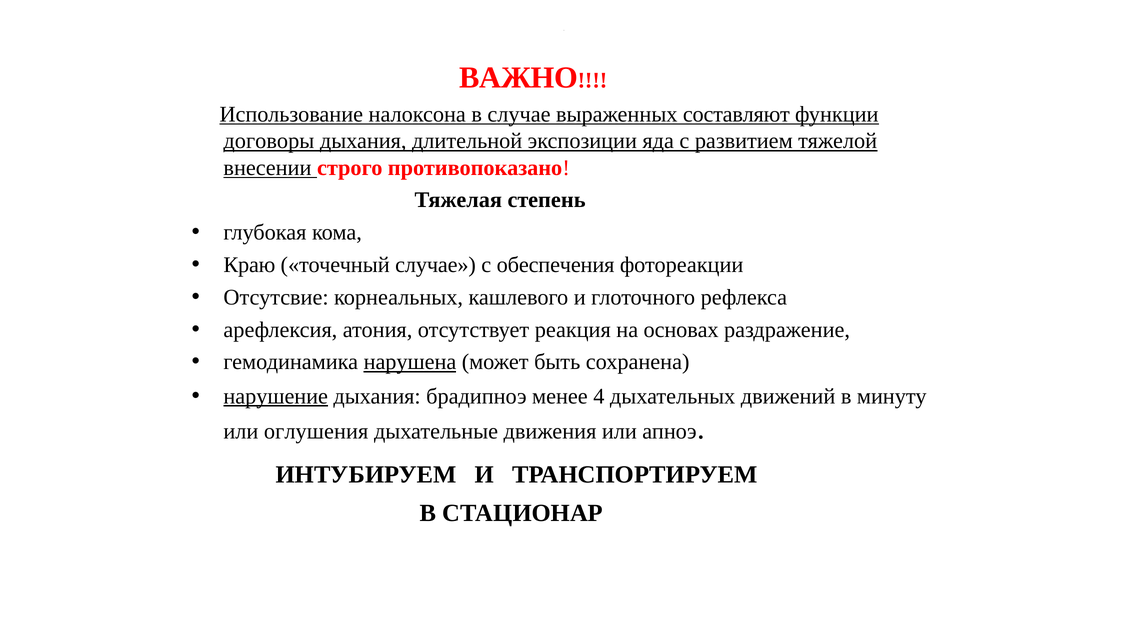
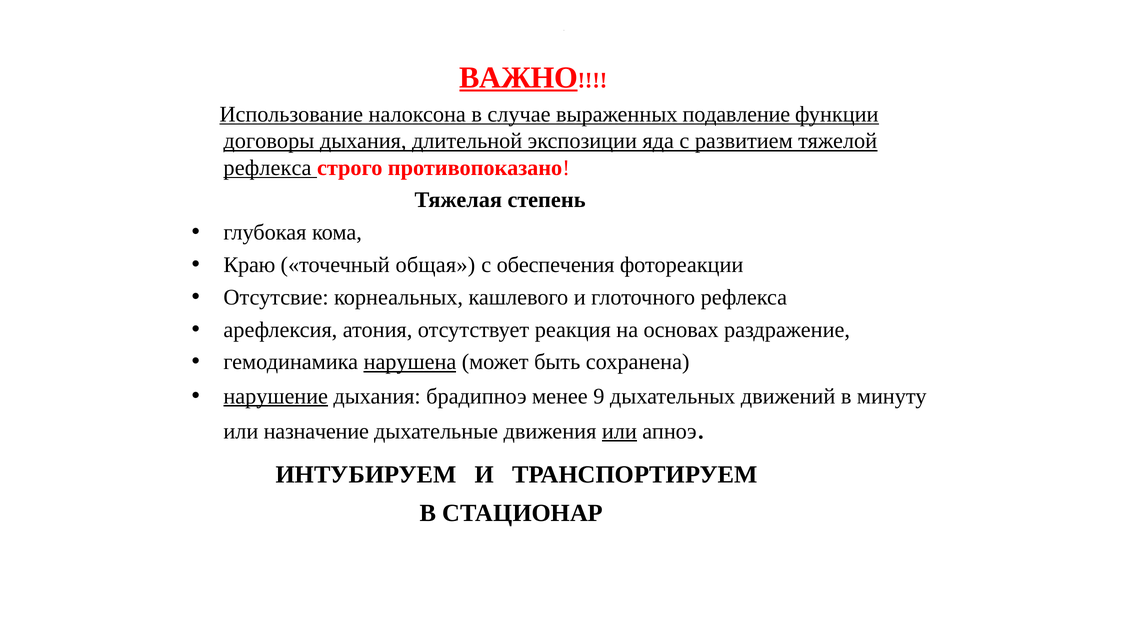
ВАЖНО underline: none -> present (519, 78)
составляют: составляют -> подавление (736, 114)
внесении: внесении -> рефлекса (267, 168)
точечный случае: случае -> общая (435, 265)
4: 4 -> 9 (599, 397)
оглушения: оглушения -> назначение (316, 432)
или underline: none -> present (619, 432)
